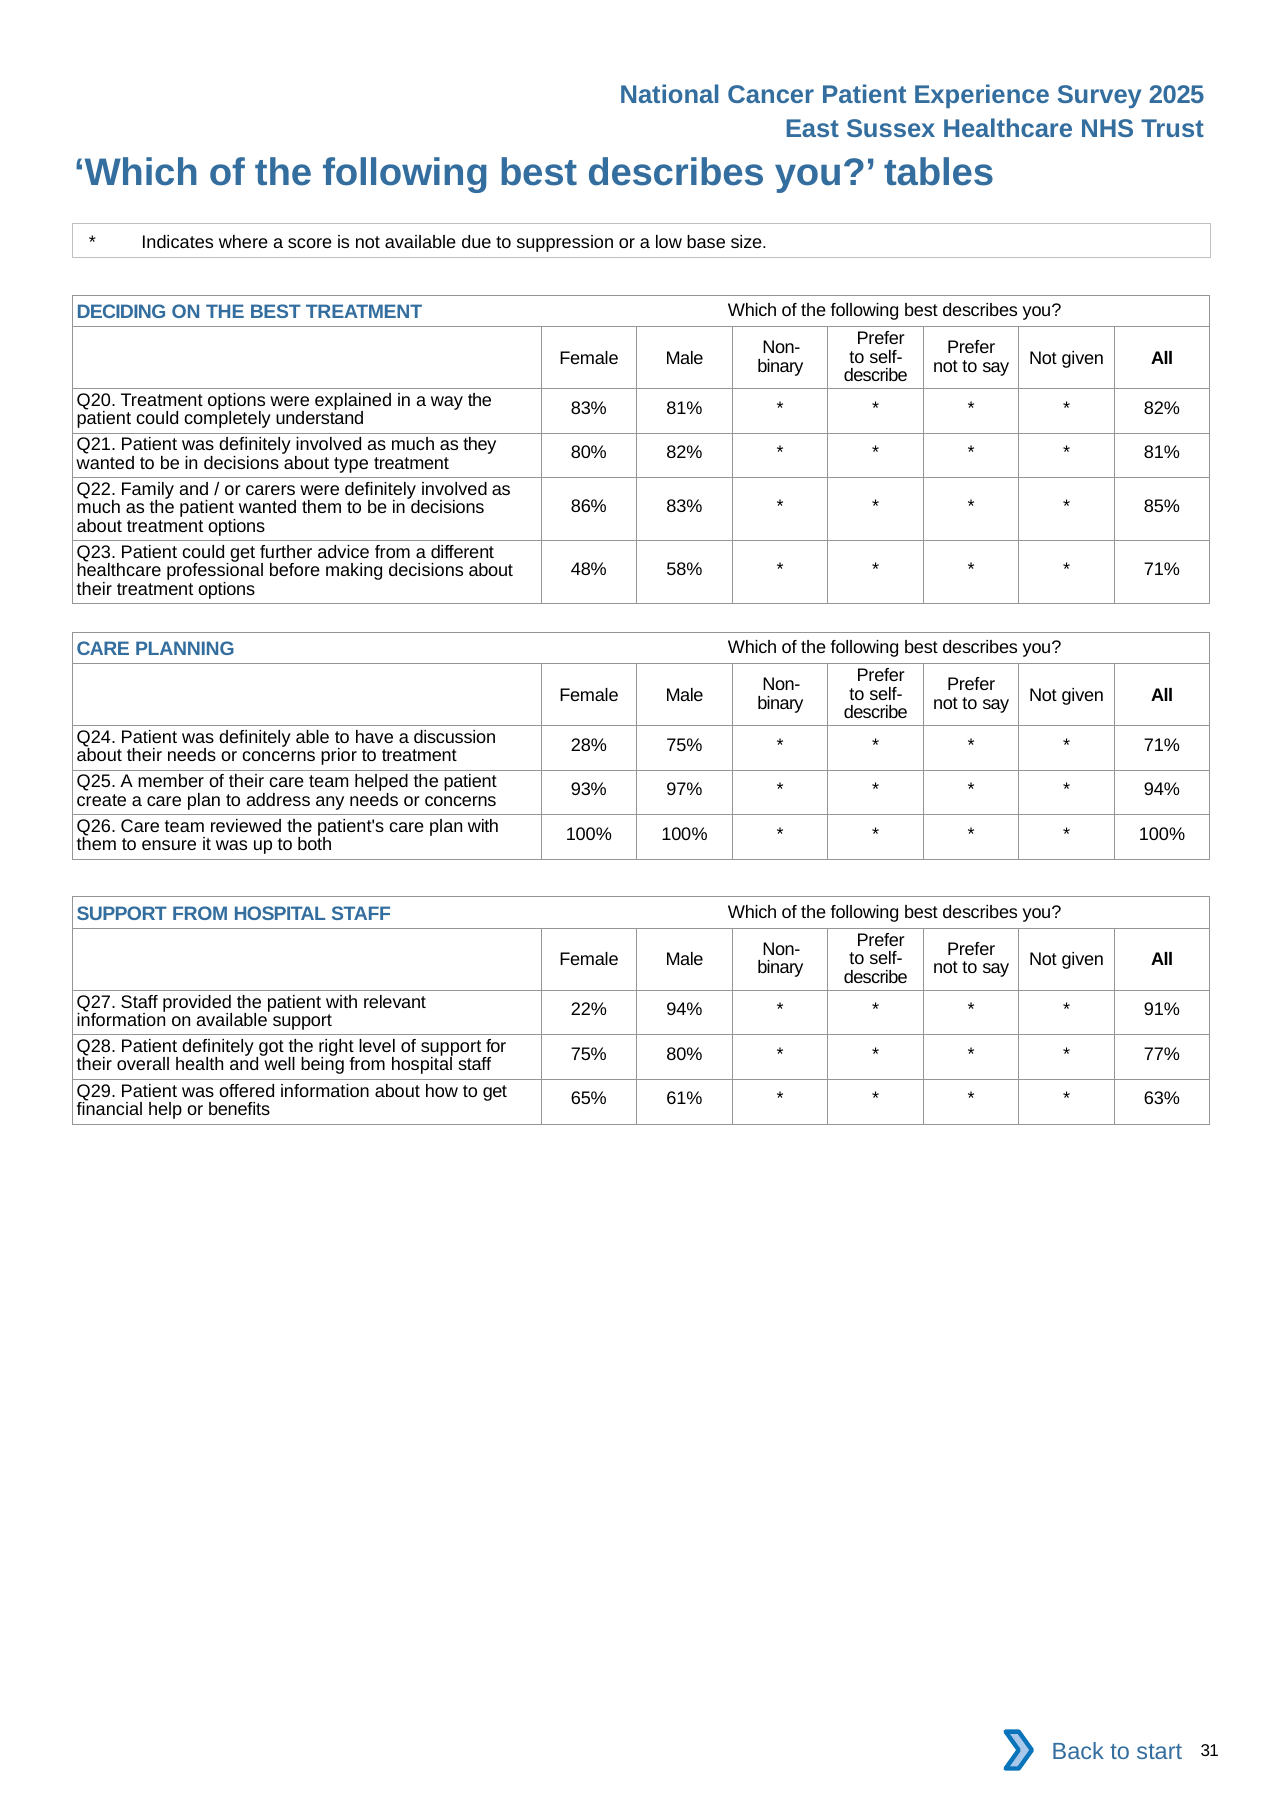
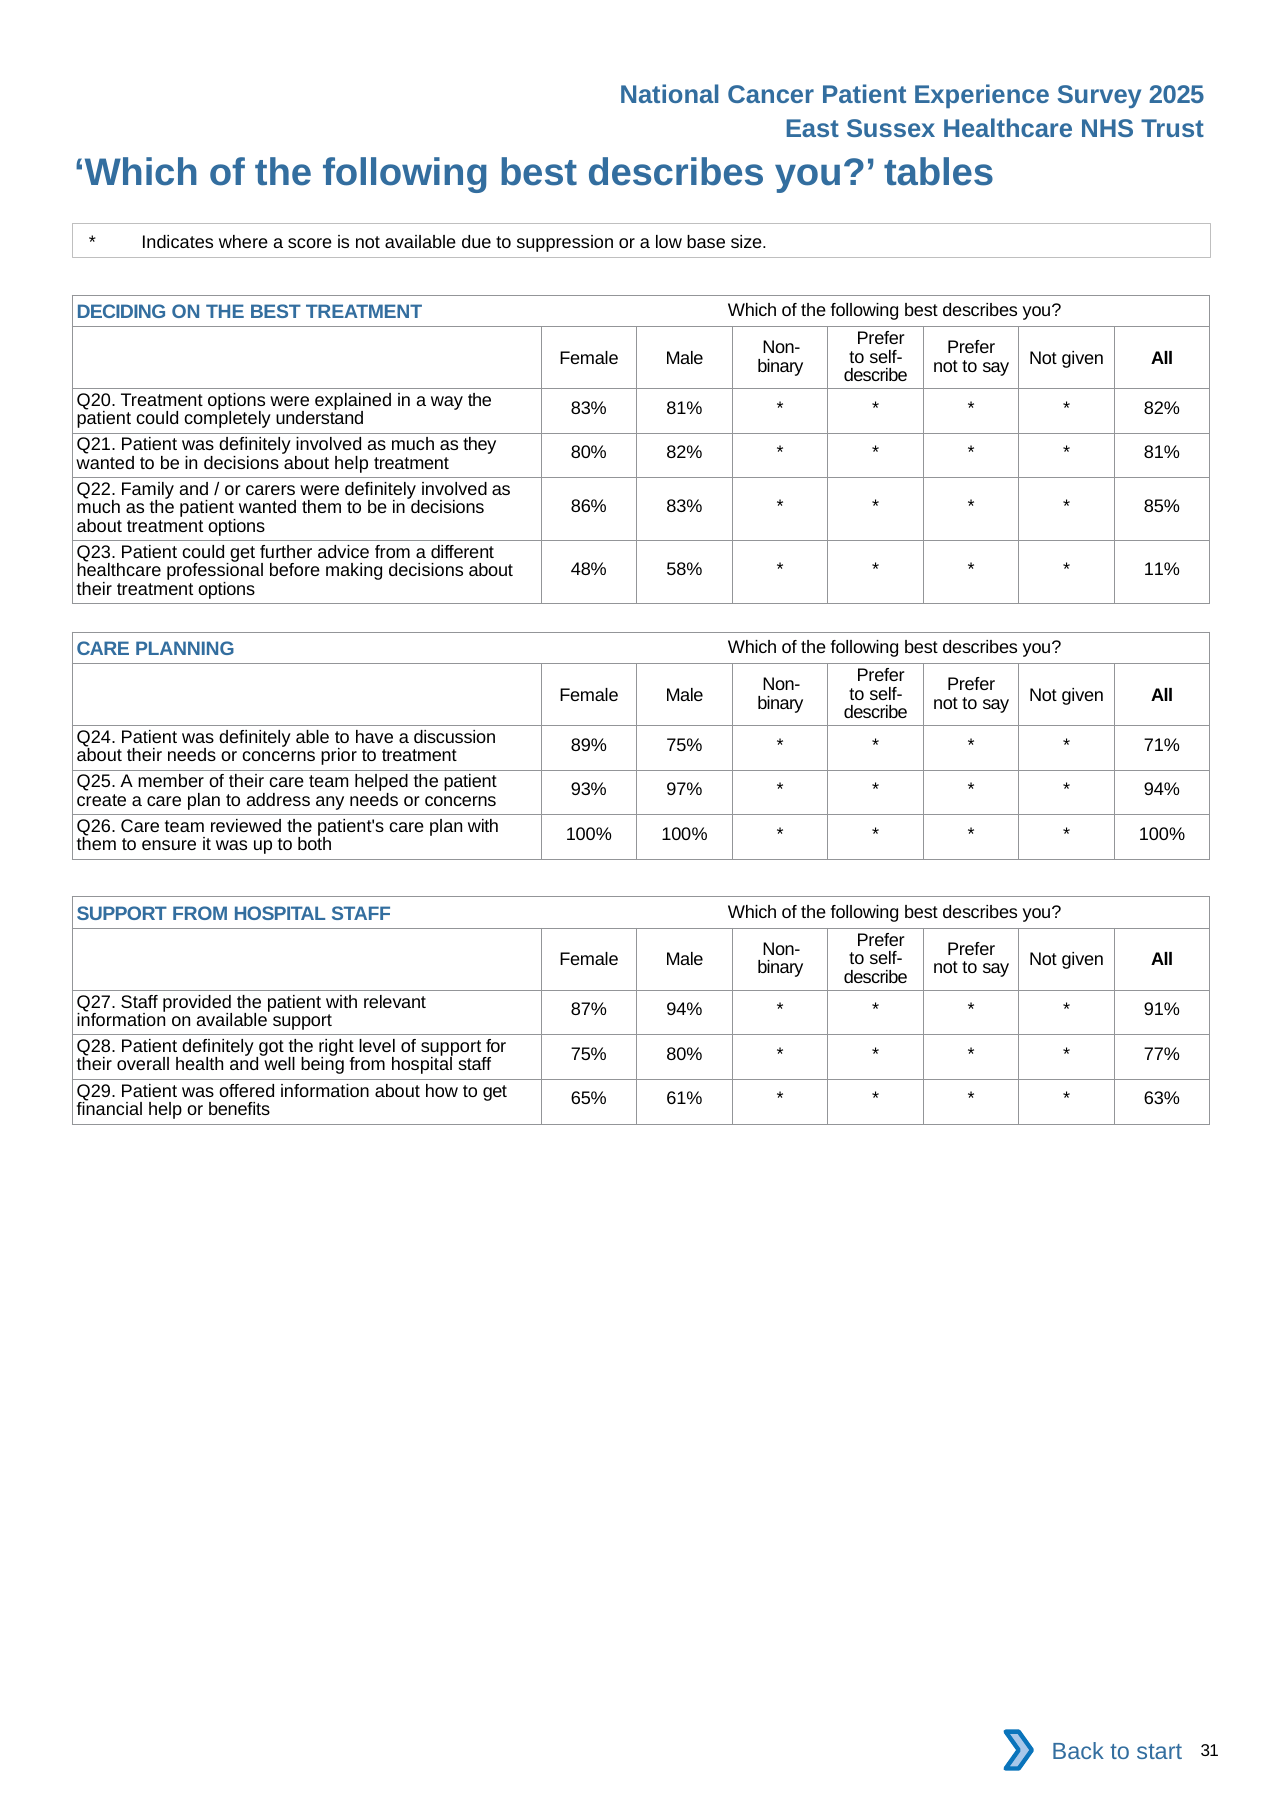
about type: type -> help (352, 463)
71%: 71% -> 11% (1162, 569)
28%: 28% -> 89% (589, 745)
22%: 22% -> 87% (589, 1010)
